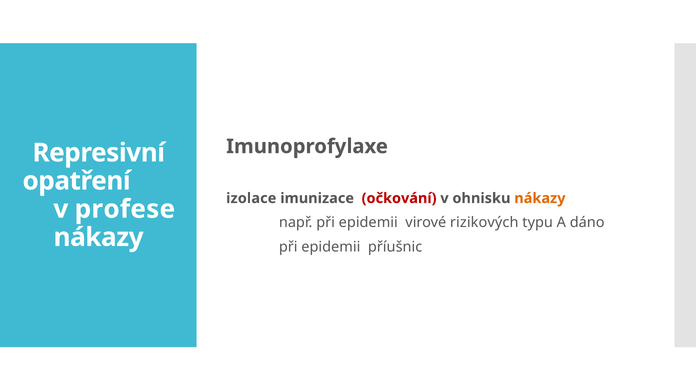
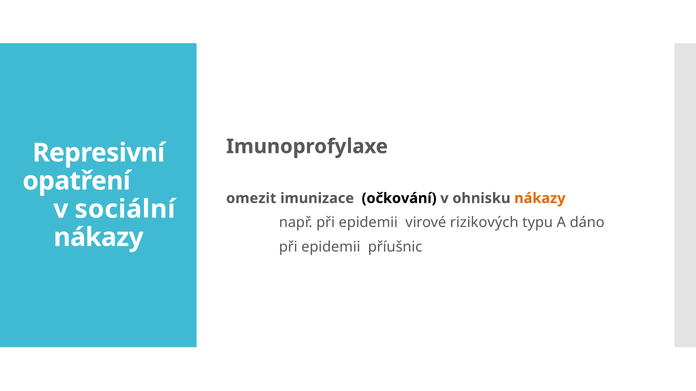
izolace: izolace -> omezit (251, 199)
očkování colour: red -> black (399, 199)
profese: profese -> sociální (125, 209)
